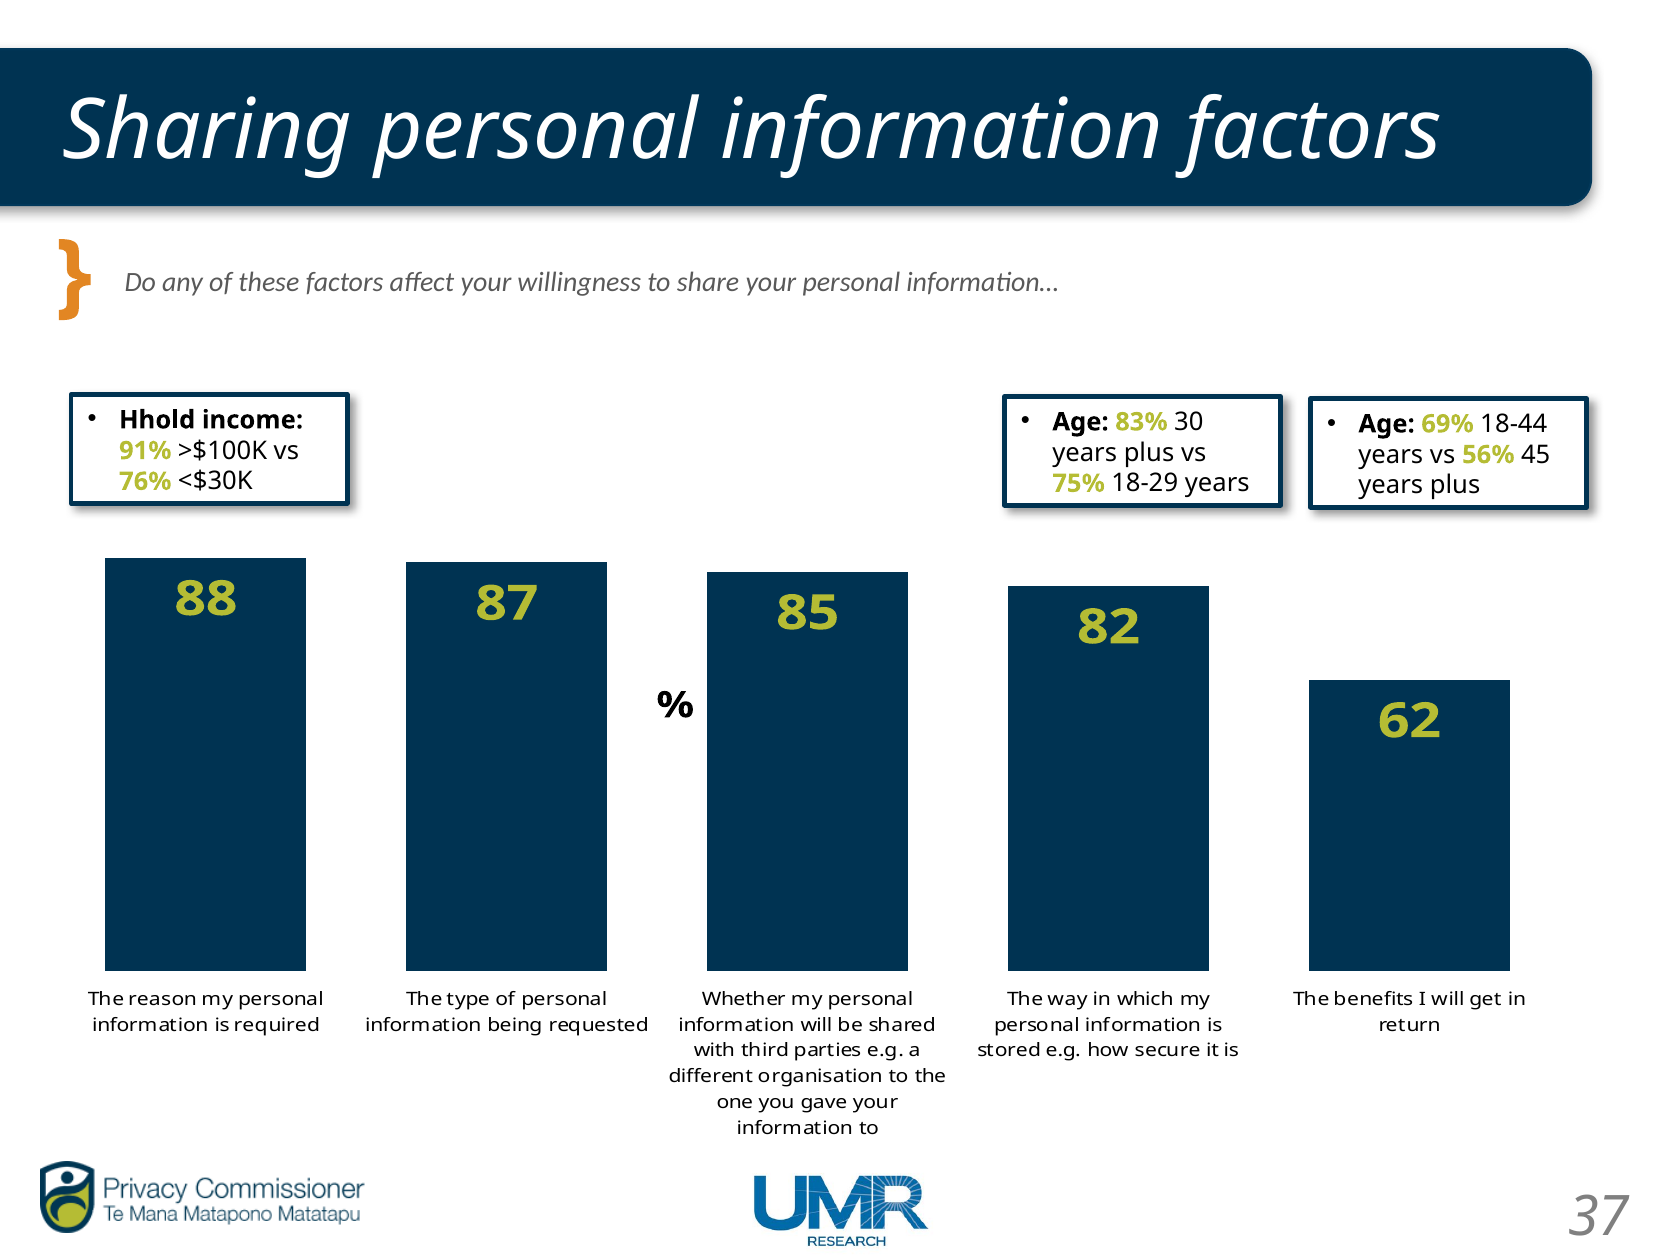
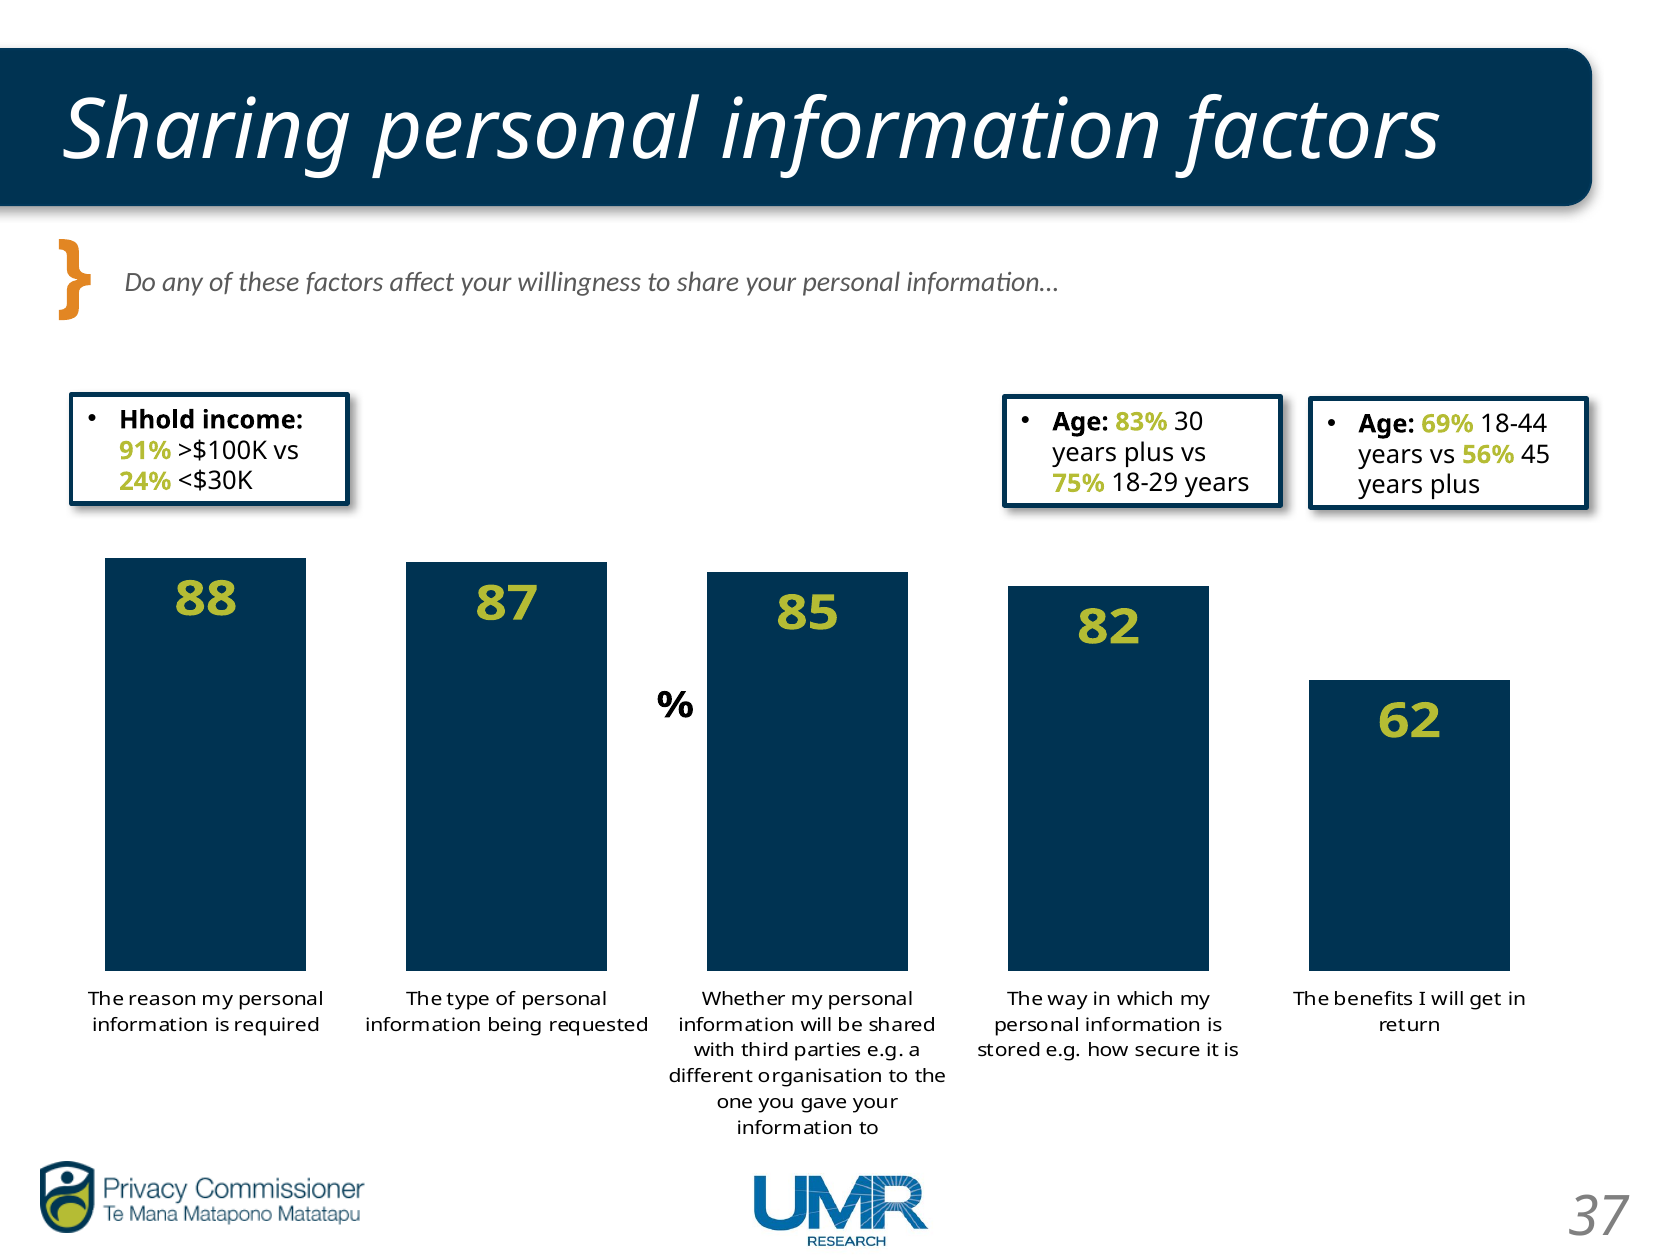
76%: 76% -> 24% (145, 481)
